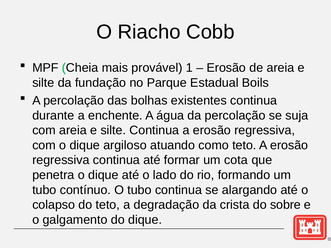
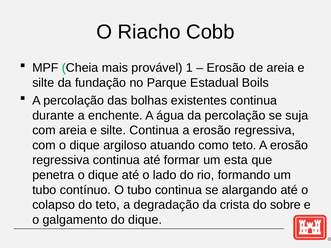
cota: cota -> esta (236, 160)
